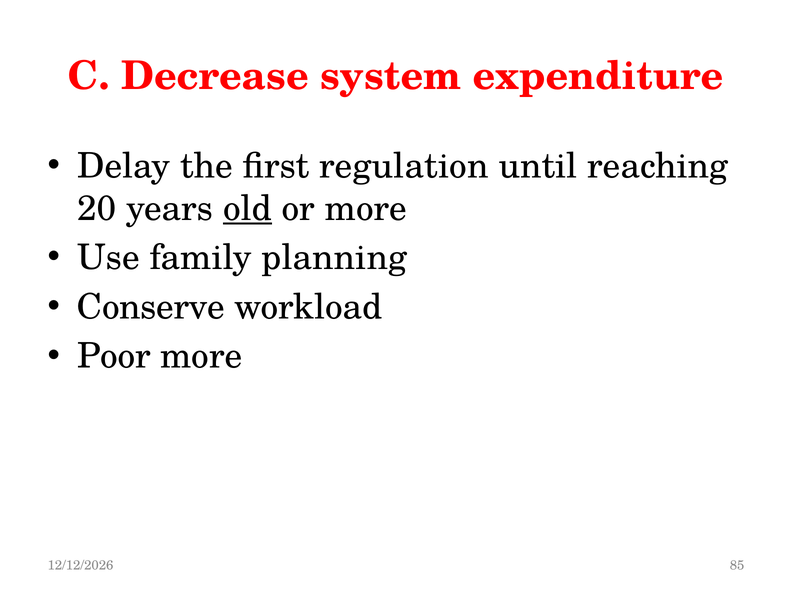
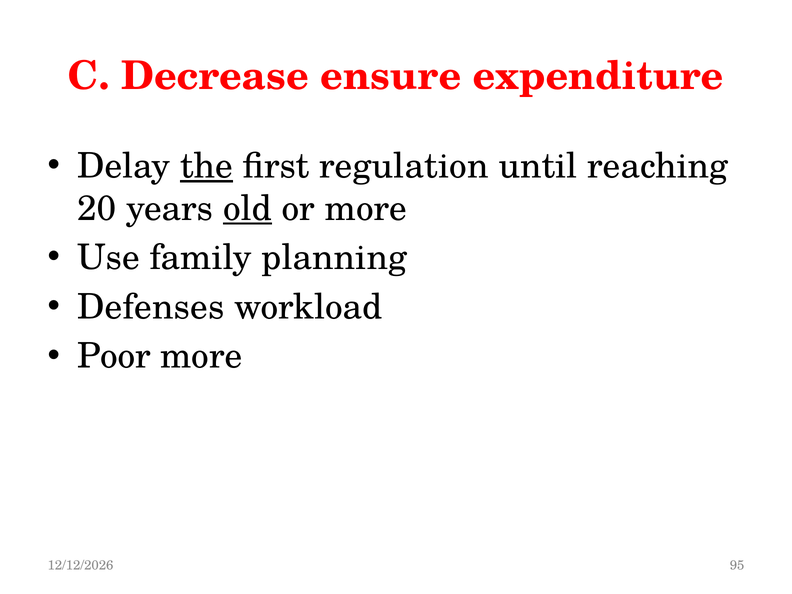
system: system -> ensure (391, 76)
the underline: none -> present (207, 166)
Conserve: Conserve -> Defenses (151, 307)
85: 85 -> 95 (737, 565)
